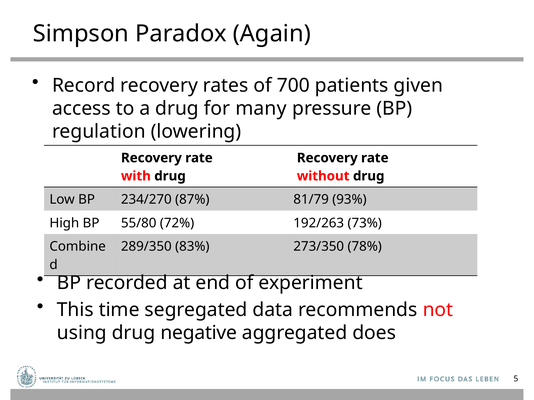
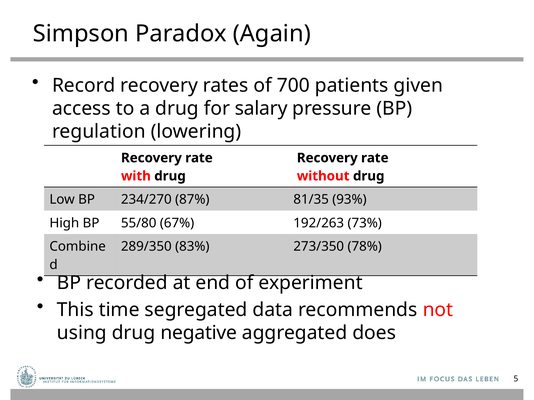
many: many -> salary (261, 109)
81/79: 81/79 -> 81/35 (311, 200)
72%: 72% -> 67% (177, 223)
